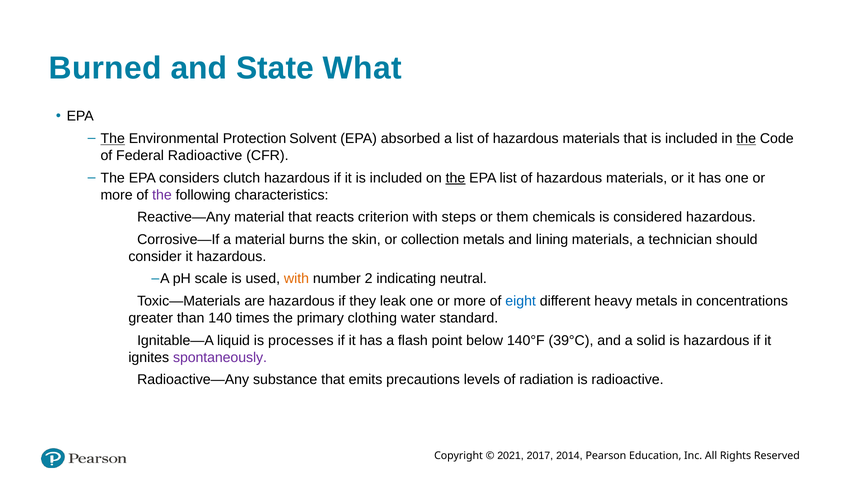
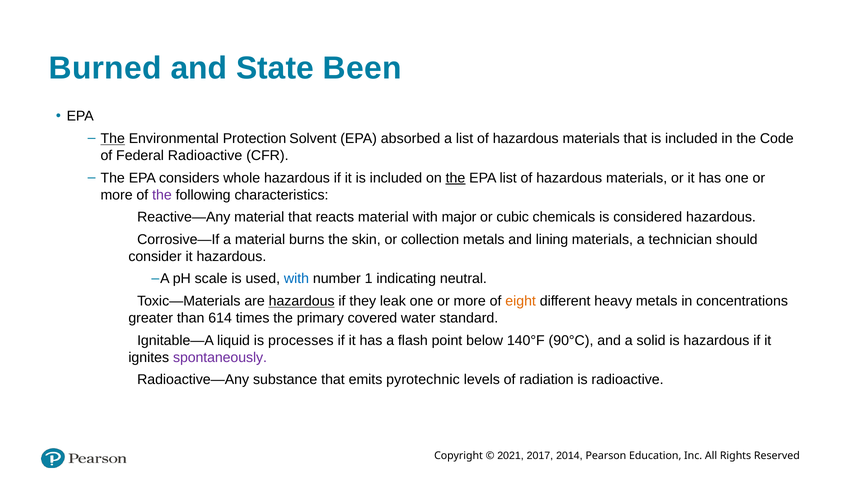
What: What -> Been (362, 68)
the underline: present -> none (746, 139)
clutch: clutch -> whole (242, 178)
reacts criterion: criterion -> material (383, 217)
steps: steps -> major (459, 217)
them: them -> cubic (513, 217)
with colour: orange -> blue (297, 279)
2: 2 -> 1 (369, 279)
hazardous underline: none -> present (302, 301)
eight colour: blue -> orange (521, 301)
140: 140 -> 614 (220, 318)
clothing: clothing -> covered (372, 318)
39°C: 39°C -> 90°C (571, 340)
precautions: precautions -> pyrotechnic (423, 379)
